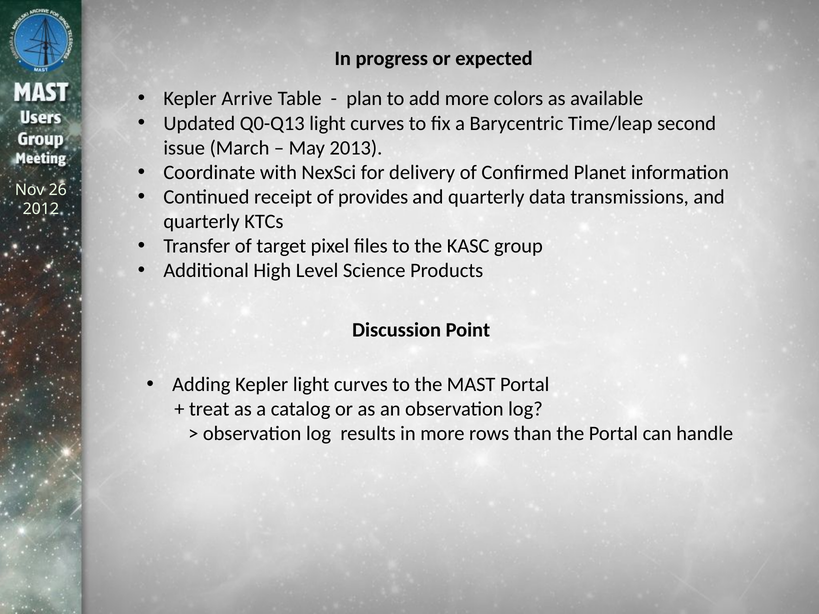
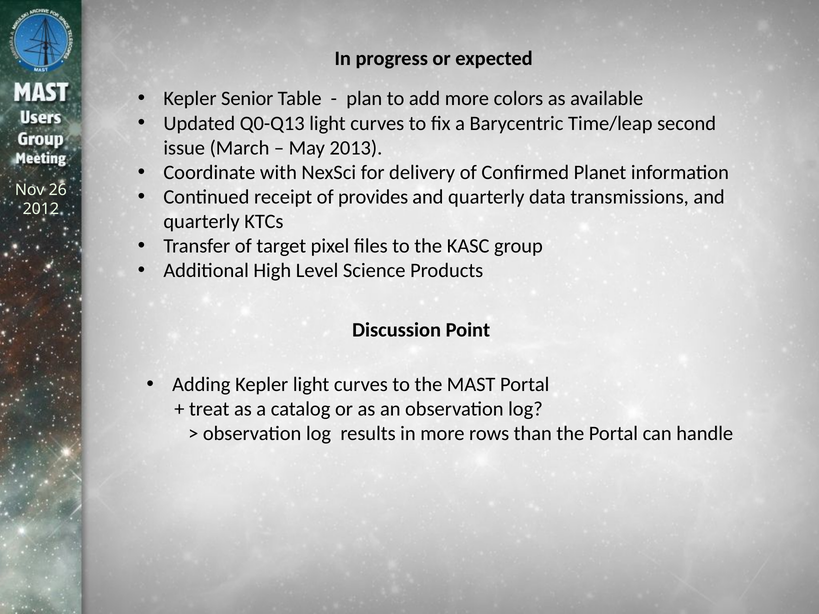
Arrive: Arrive -> Senior (247, 99)
